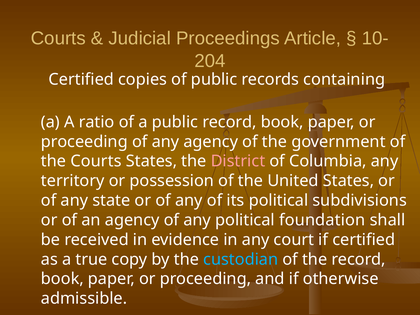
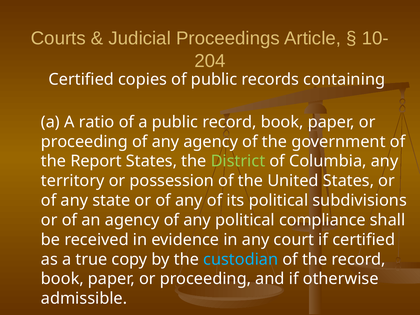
the Courts: Courts -> Report (96, 161)
District colour: pink -> light green (238, 161)
foundation: foundation -> compliance (322, 220)
